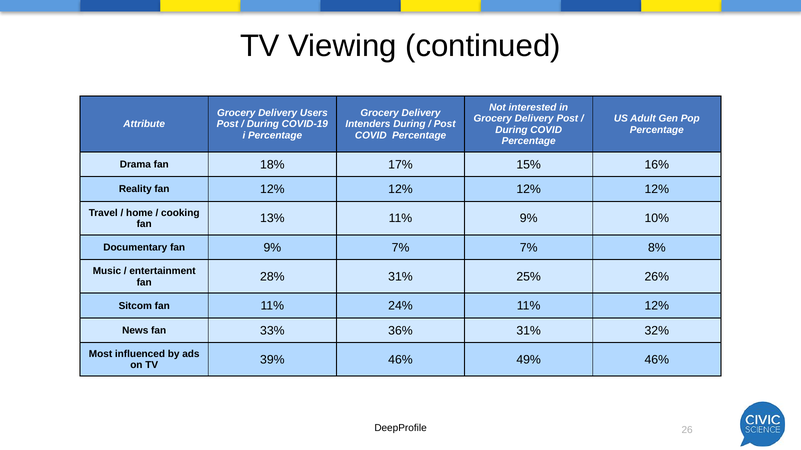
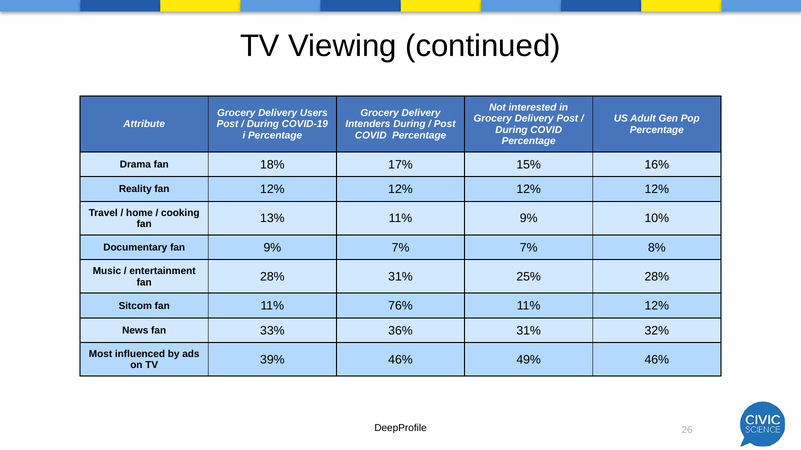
25% 26%: 26% -> 28% (657, 277)
24%: 24% -> 76% (400, 306)
